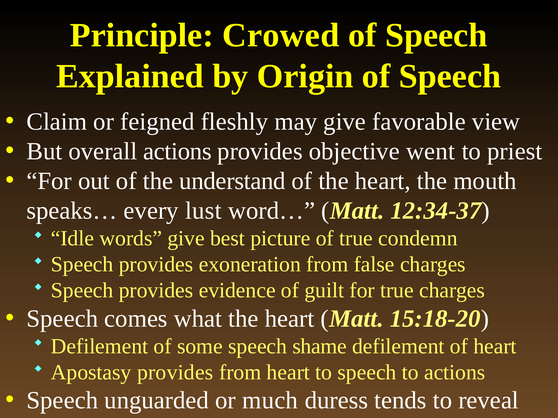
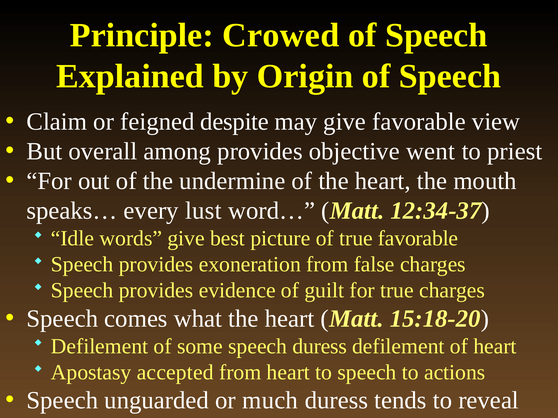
fleshly: fleshly -> despite (235, 122)
overall actions: actions -> among (177, 151)
understand: understand -> undermine (232, 181)
true condemn: condemn -> favorable (418, 239)
speech shame: shame -> duress (320, 347)
Apostasy provides: provides -> accepted (175, 373)
